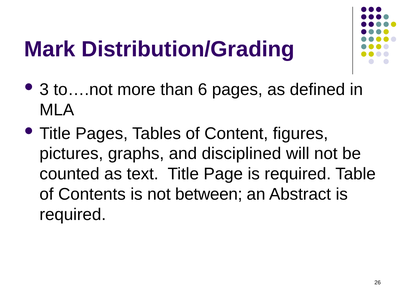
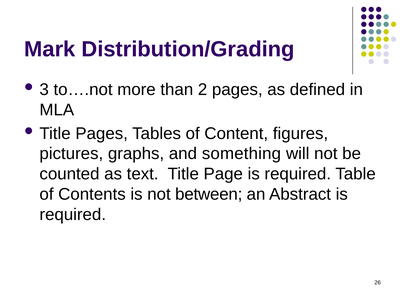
6: 6 -> 2 (203, 89)
disciplined: disciplined -> something (241, 154)
